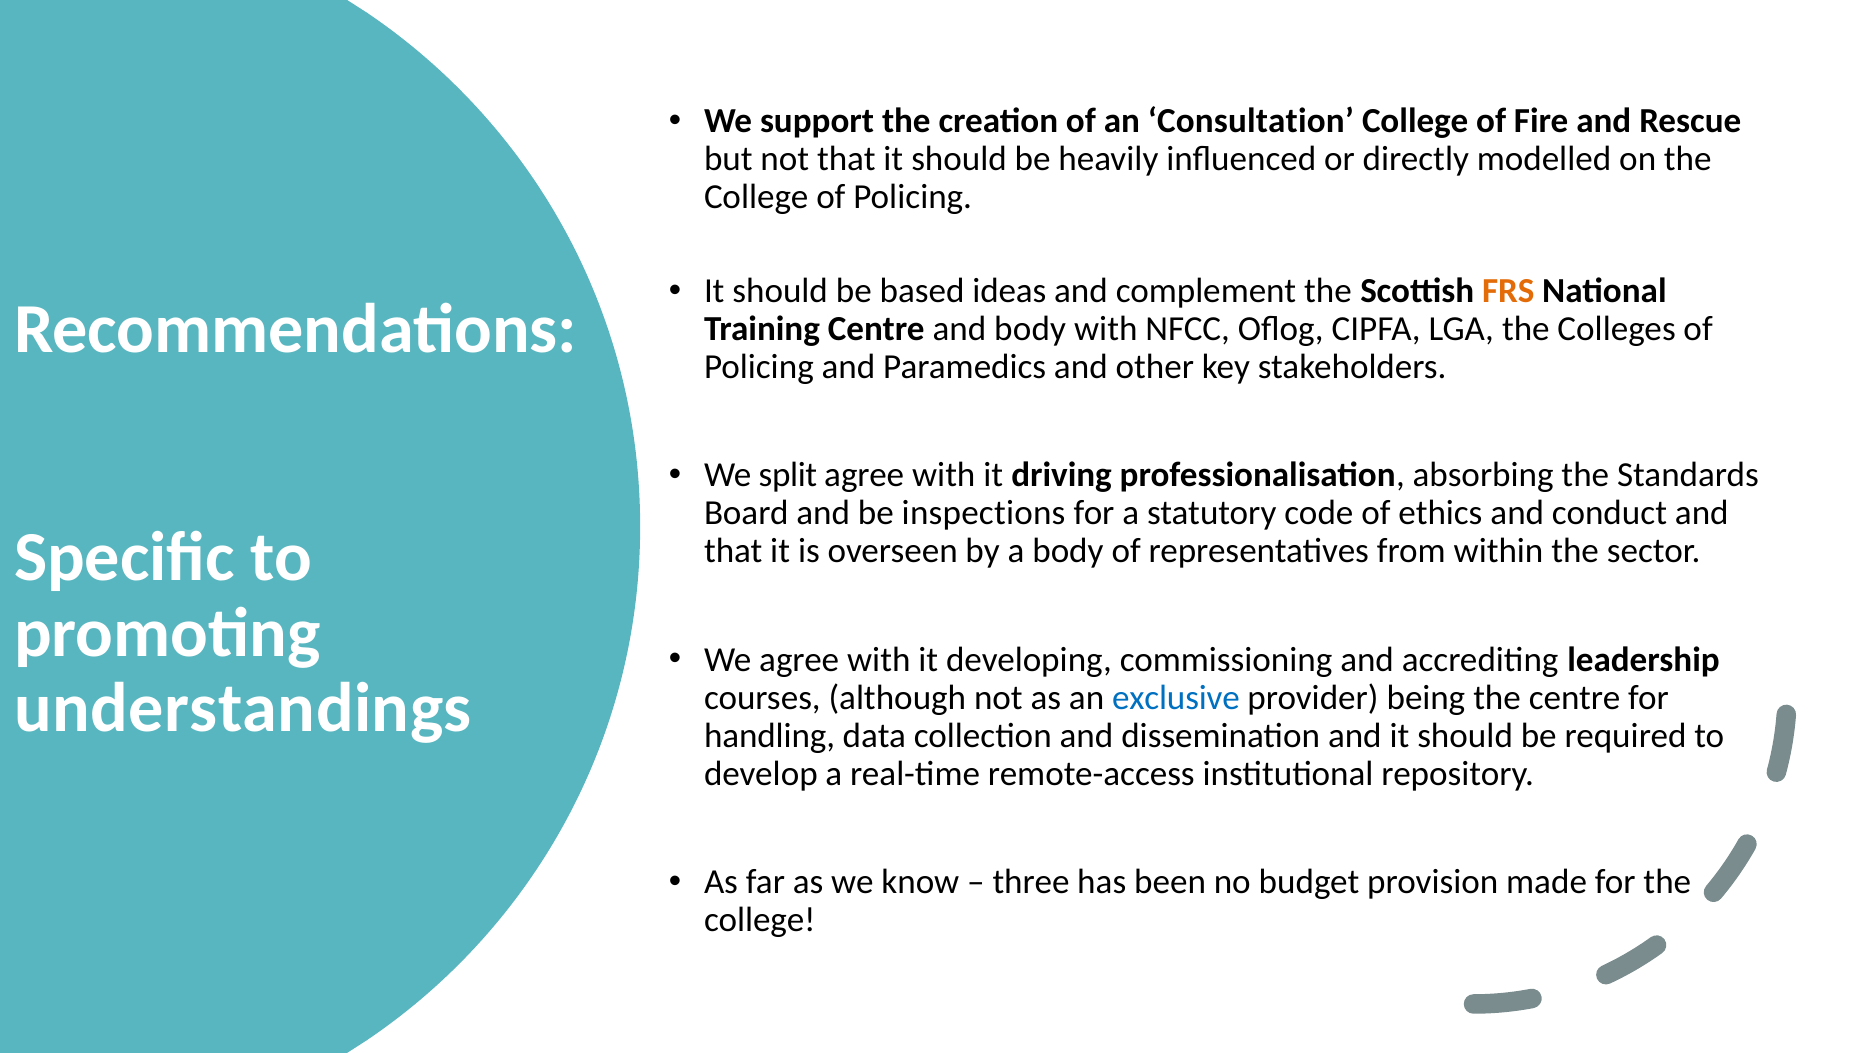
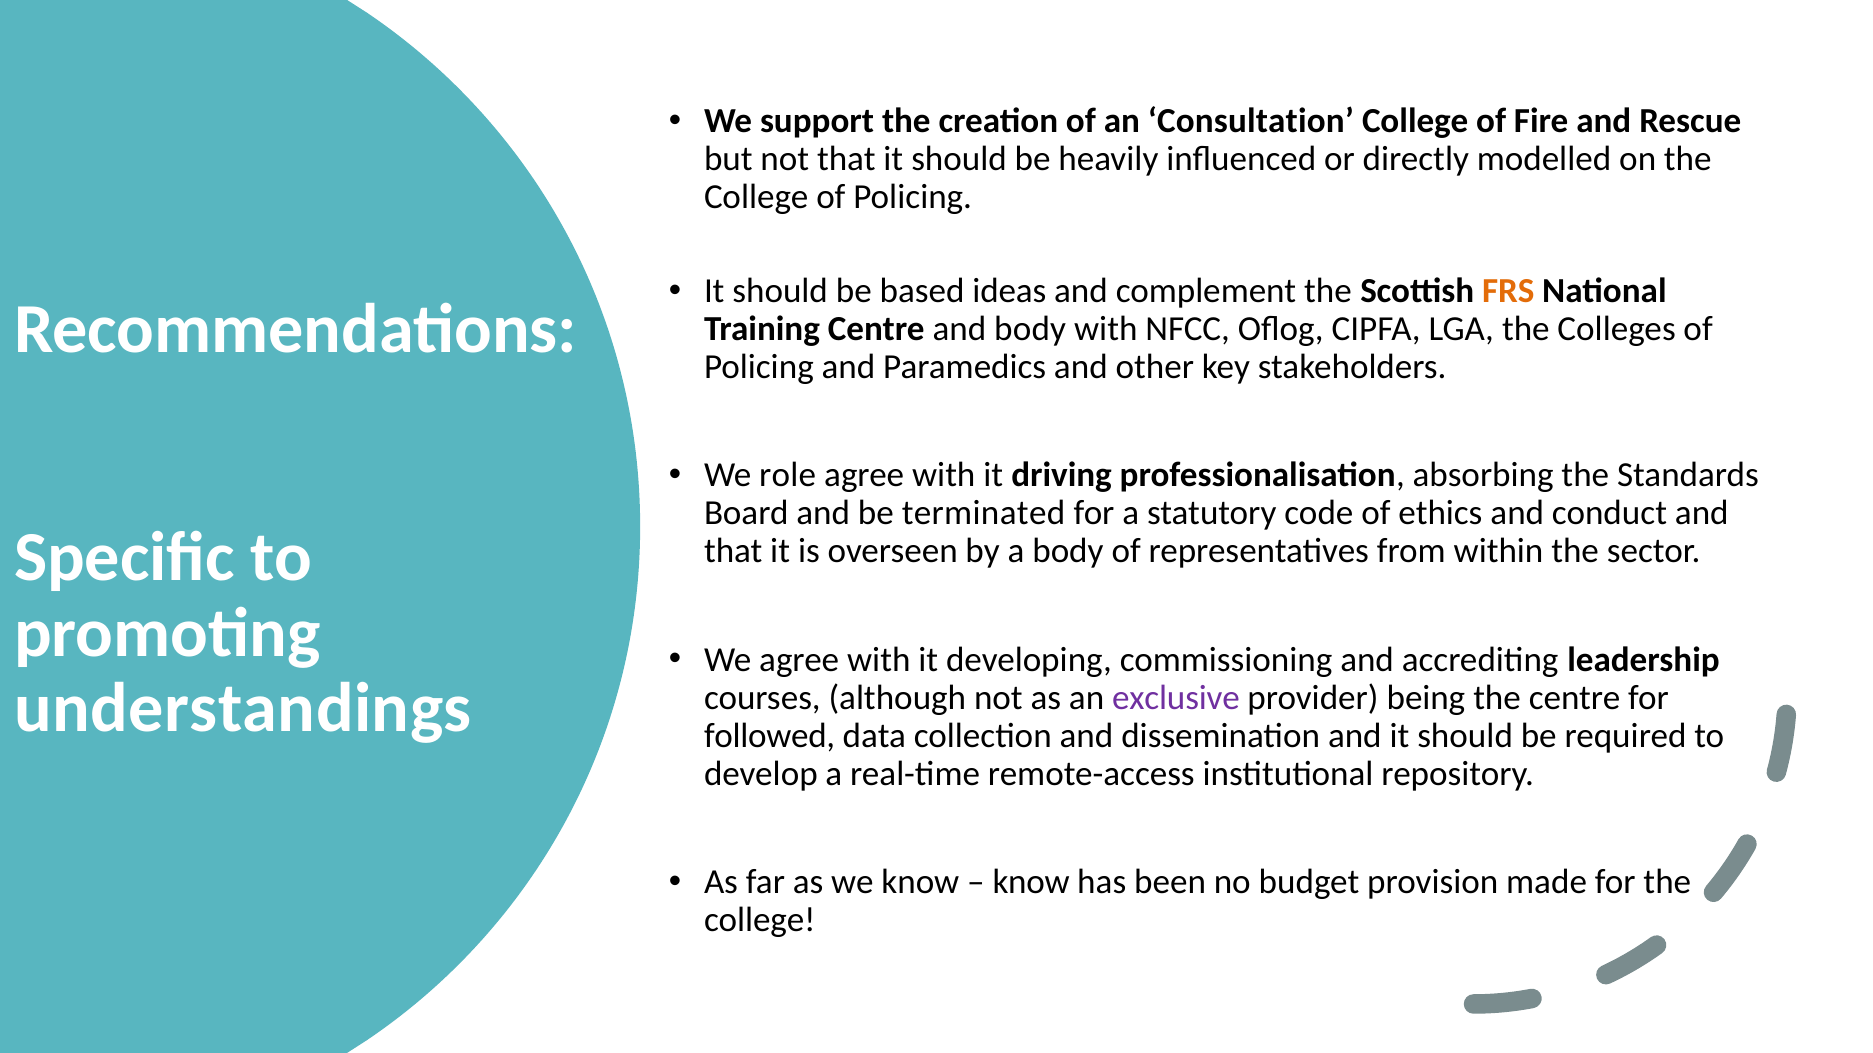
split: split -> role (788, 476)
inspections: inspections -> terminated (984, 514)
exclusive colour: blue -> purple (1176, 698)
handling: handling -> followed (770, 736)
three: three -> know (1031, 882)
